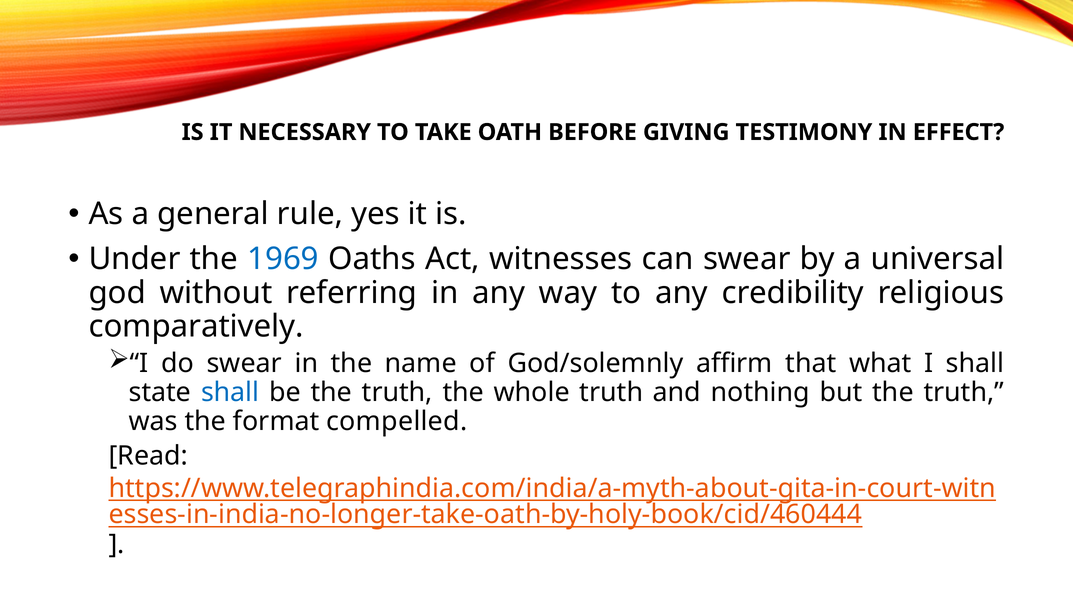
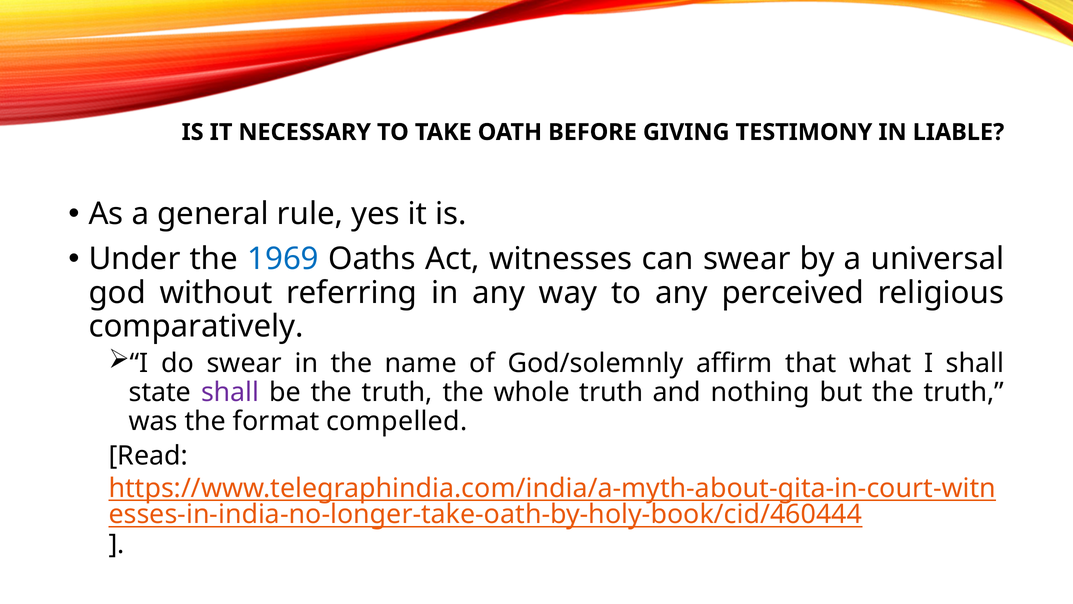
EFFECT: EFFECT -> LIABLE (959, 132)
credibility: credibility -> perceived (793, 293)
shall colour: blue -> purple (230, 392)
